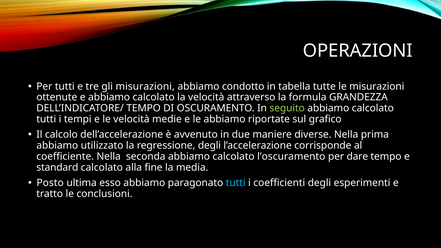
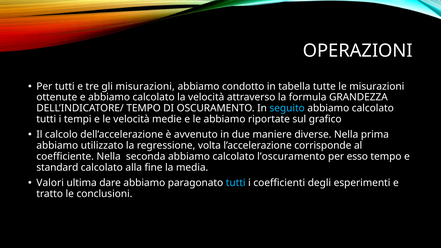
seguito colour: light green -> light blue (287, 108)
regressione degli: degli -> volta (209, 146)
dare: dare -> esso (357, 156)
Posto: Posto -> Valori (50, 183)
esso: esso -> dare (110, 183)
